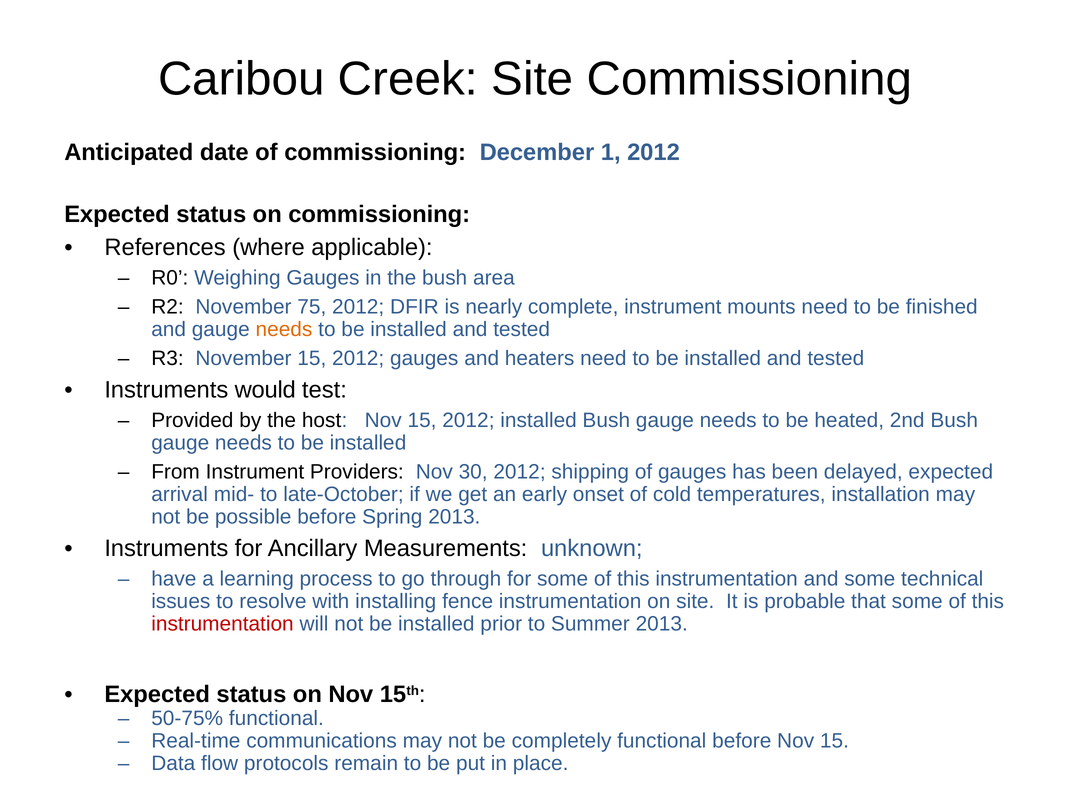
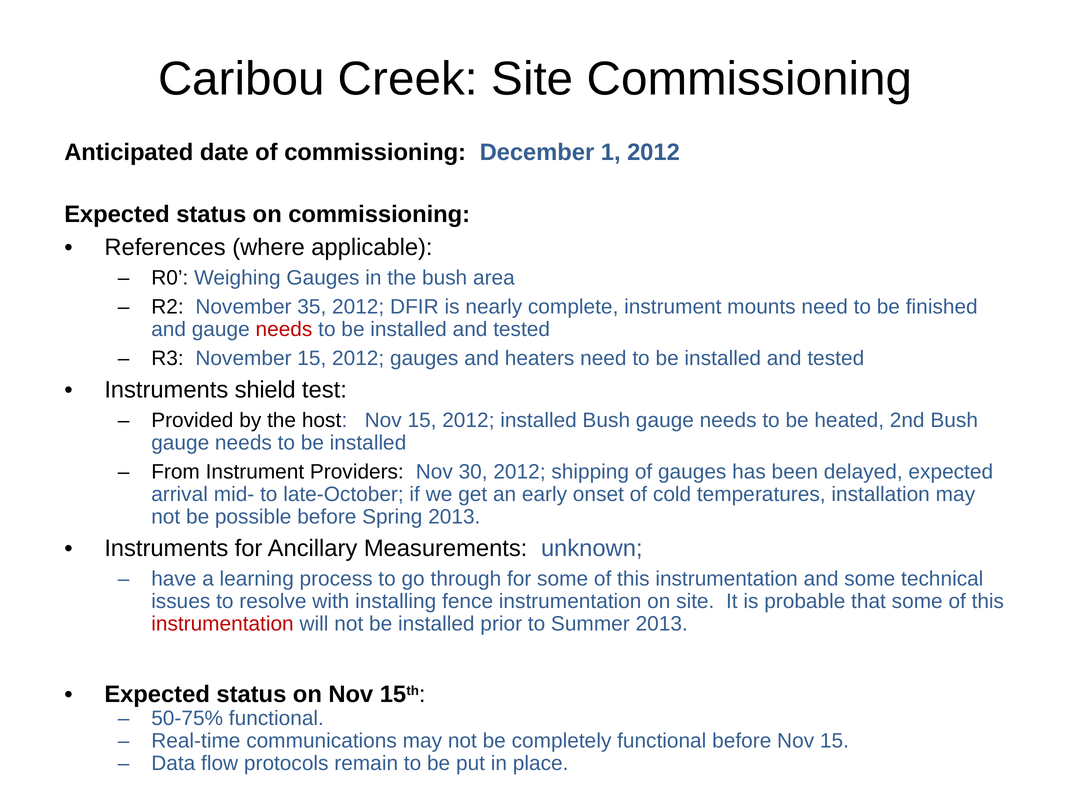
75: 75 -> 35 (312, 307)
needs colour: orange -> red (284, 330)
would: would -> shield (265, 390)
